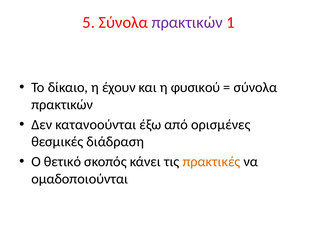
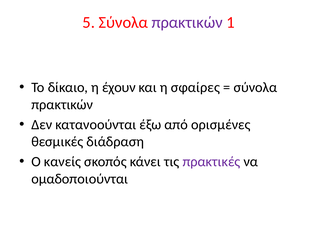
φυσικού: φυσικού -> σφαίρες (195, 87)
θετικό: θετικό -> κανείς (62, 162)
πρακτικές colour: orange -> purple (211, 162)
